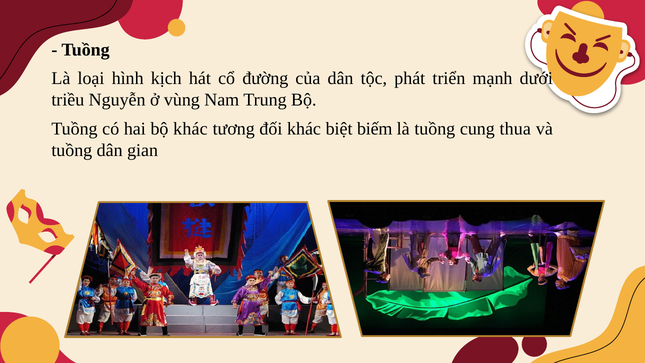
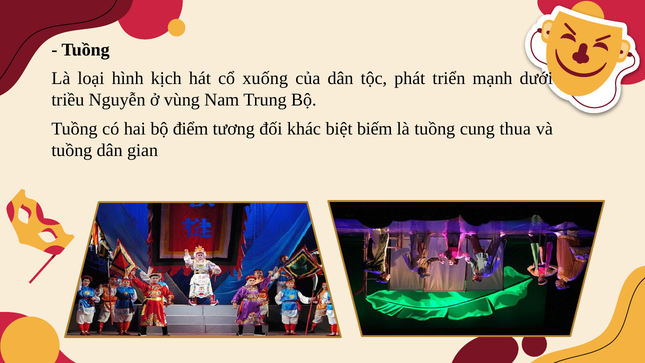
đường: đường -> xuống (265, 78)
bộ khác: khác -> điểm (191, 129)
